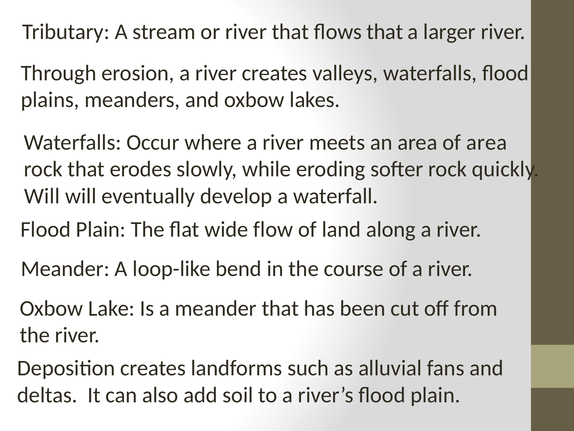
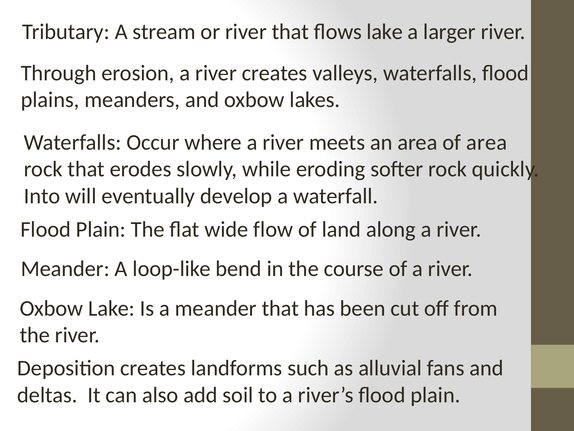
flows that: that -> lake (385, 32)
Will: Will -> Into (42, 196)
